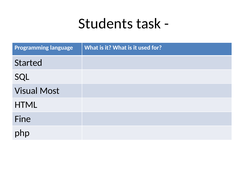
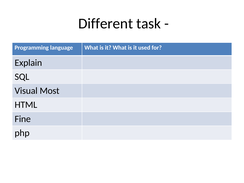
Students: Students -> Different (106, 24)
Started: Started -> Explain (28, 63)
